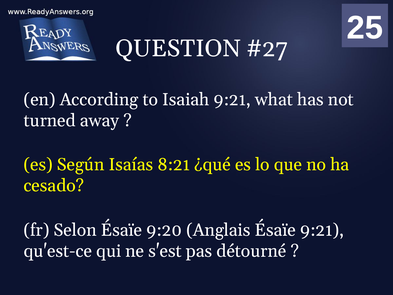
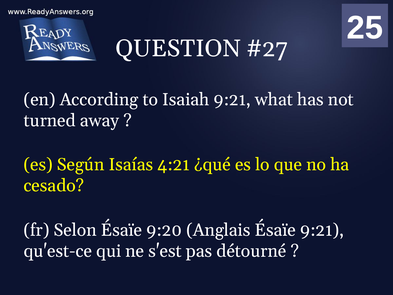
8:21: 8:21 -> 4:21 (174, 165)
